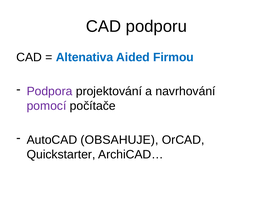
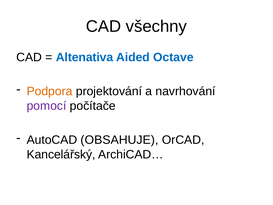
podporu: podporu -> všechny (156, 26)
Firmou: Firmou -> Octave (173, 57)
Podpora colour: purple -> orange (50, 91)
Quickstarter: Quickstarter -> Kancelářský (61, 154)
